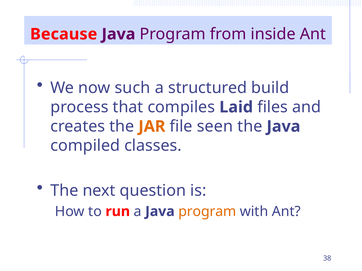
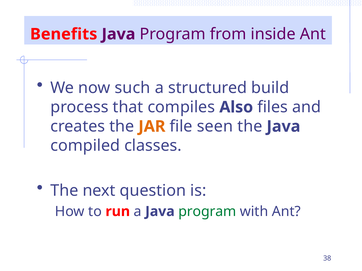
Because: Because -> Benefits (64, 34)
Laid: Laid -> Also (236, 107)
program colour: orange -> green (207, 212)
